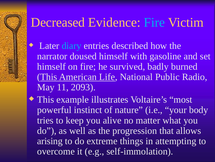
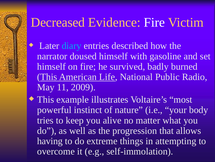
Fire colour: light blue -> white (154, 22)
2093: 2093 -> 2009 (83, 87)
arising: arising -> having (50, 140)
